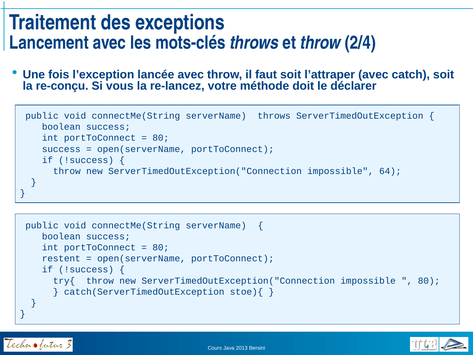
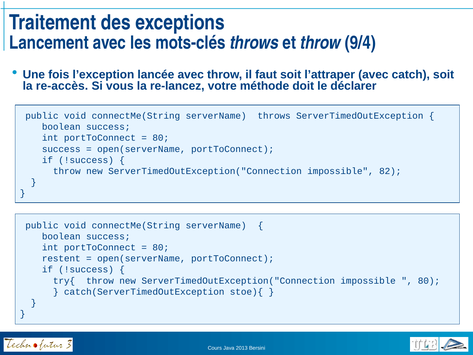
2/4: 2/4 -> 9/4 (360, 43)
re-conçu: re-conçu -> re-accès (62, 86)
64: 64 -> 82 (390, 171)
